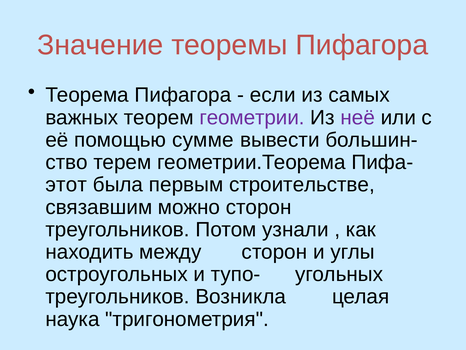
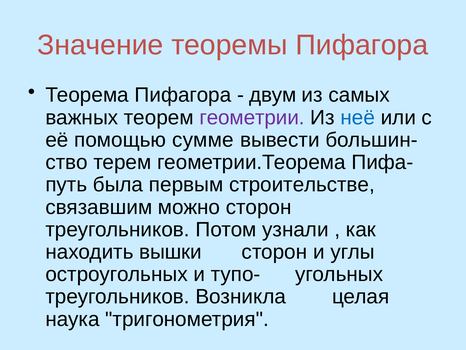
если: если -> двум (273, 95)
неё colour: purple -> blue (358, 117)
этот: этот -> путь (66, 184)
между: между -> вышки (170, 252)
